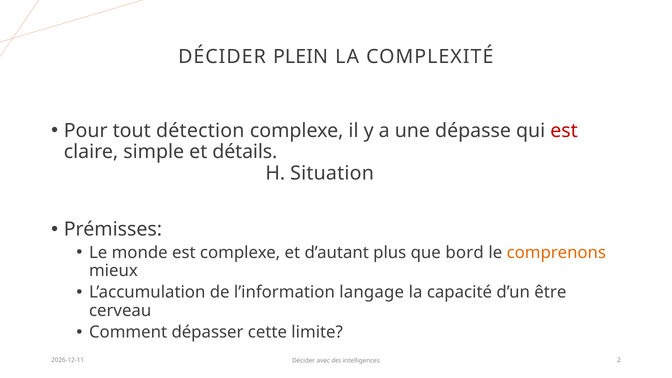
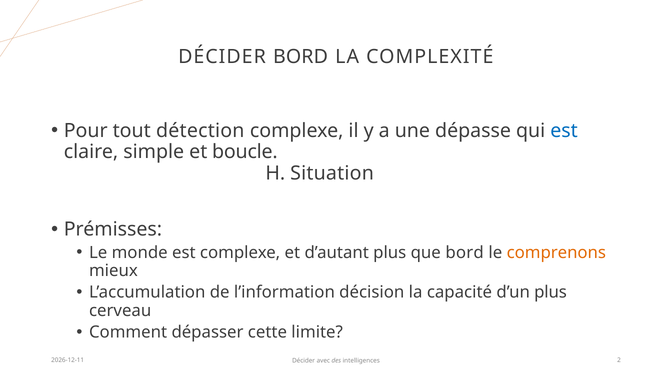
DÉCIDER PLEIN: PLEIN -> BORD (301, 57)
est colour: red -> blue (564, 131)
détails: détails -> boucle (245, 152)
langage: langage -> décision (372, 292)
d’un être: être -> plus (551, 292)
